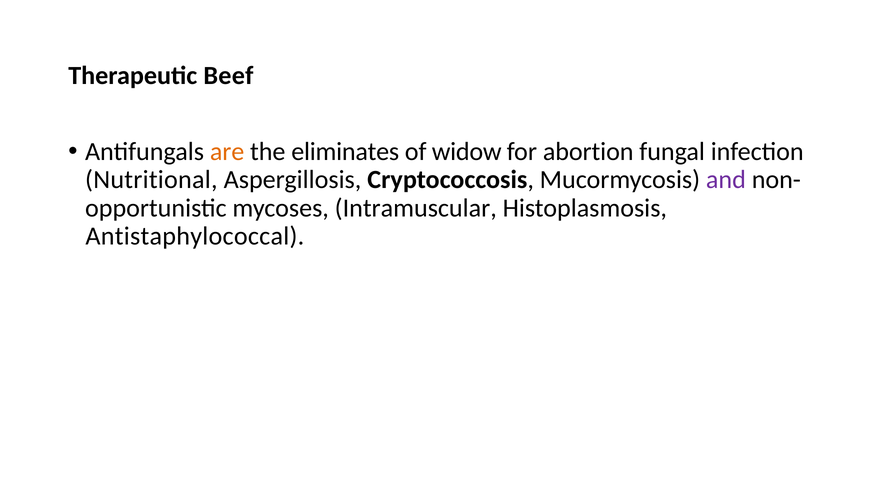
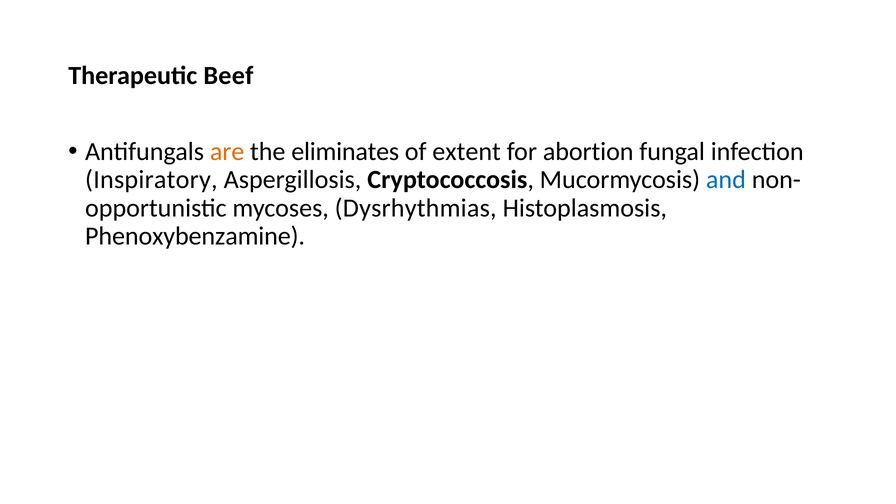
widow: widow -> extent (467, 151)
Nutritional: Nutritional -> Inspiratory (151, 180)
and colour: purple -> blue (726, 180)
Intramuscular: Intramuscular -> Dysrhythmias (416, 208)
Antistaphylococcal: Antistaphylococcal -> Phenoxybenzamine (195, 236)
